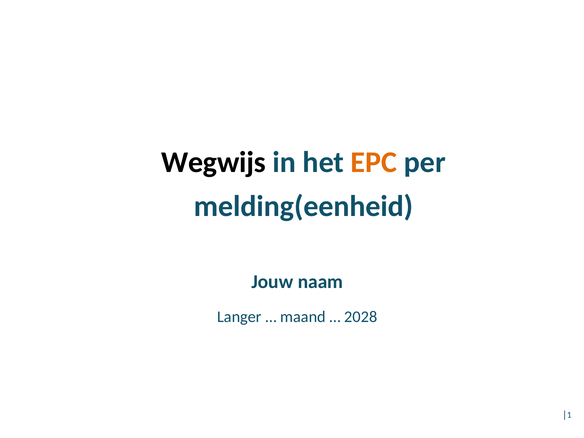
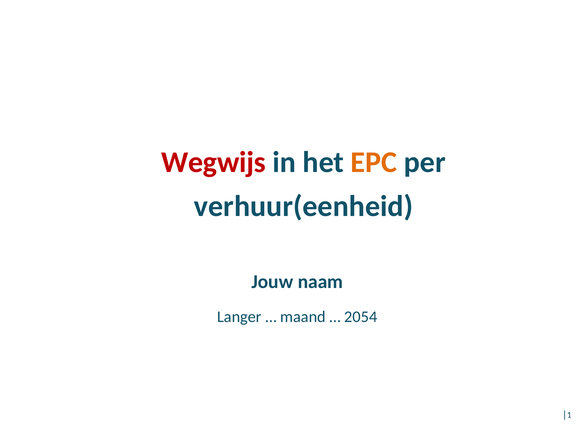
Wegwijs colour: black -> red (213, 162)
melding(eenheid: melding(eenheid -> verhuur(eenheid (303, 206)
2028: 2028 -> 2054 (361, 317)
